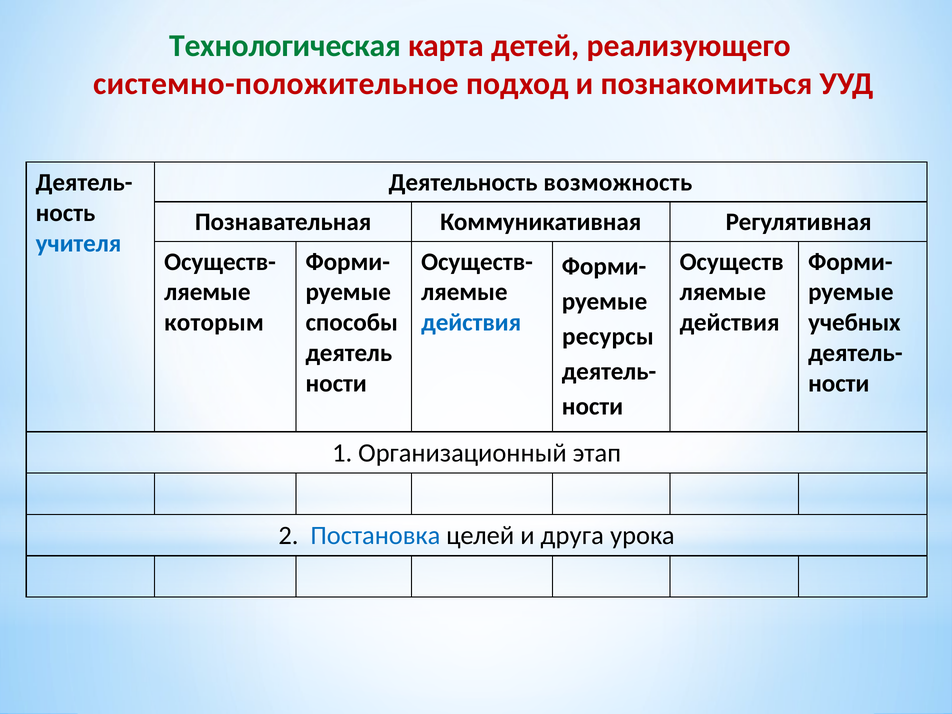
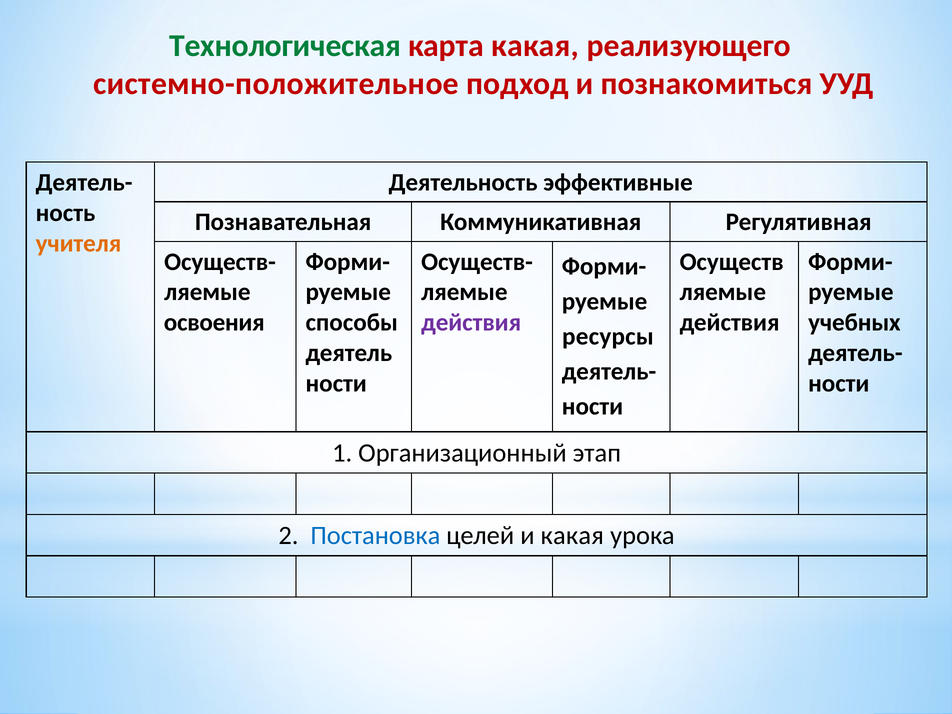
карта детей: детей -> какая (535, 46)
возможность: возможность -> эффективные (618, 182)
учителя colour: blue -> orange (78, 243)
которым: которым -> освоения (214, 323)
действия colour: blue -> purple (471, 323)
и друга: друга -> какая (572, 536)
